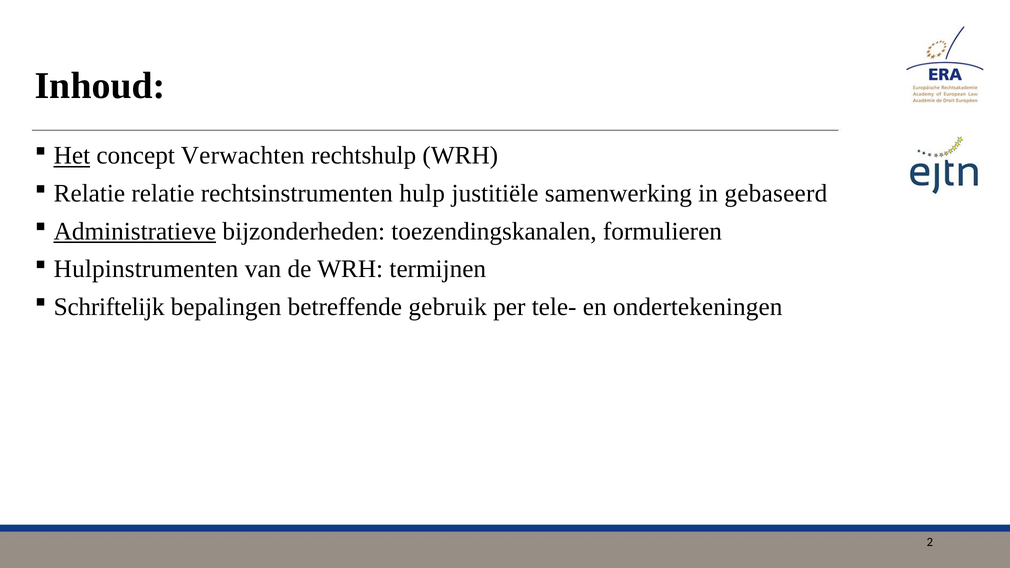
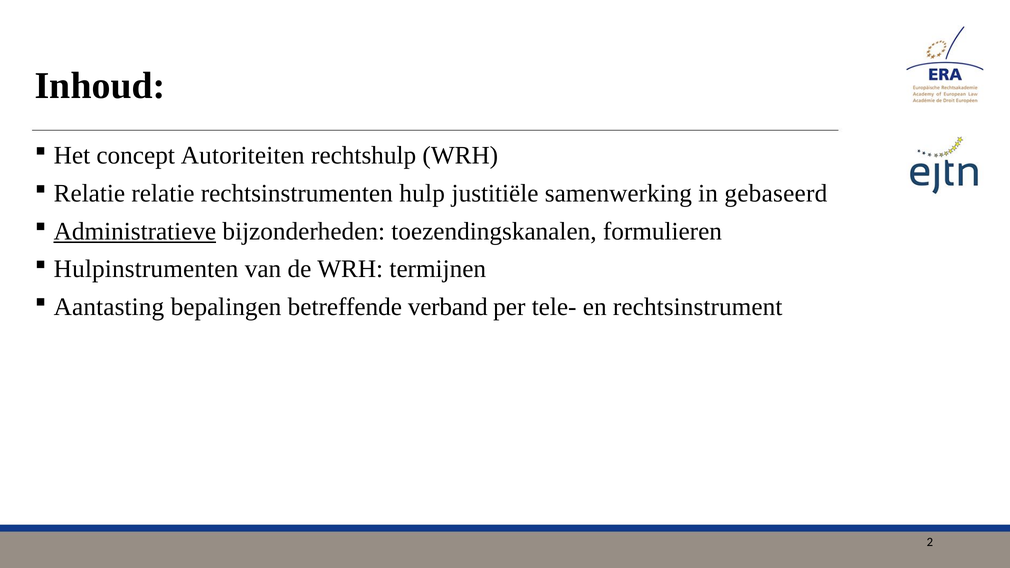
Het underline: present -> none (72, 156)
Verwachten: Verwachten -> Autoriteiten (243, 156)
Schriftelijk: Schriftelijk -> Aantasting (109, 307)
gebruik: gebruik -> verband (448, 307)
ondertekeningen: ondertekeningen -> rechtsinstrument (698, 307)
